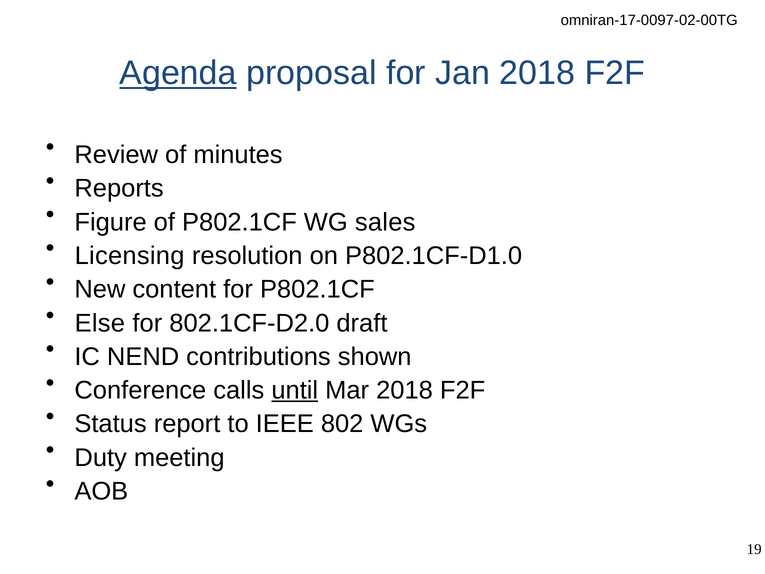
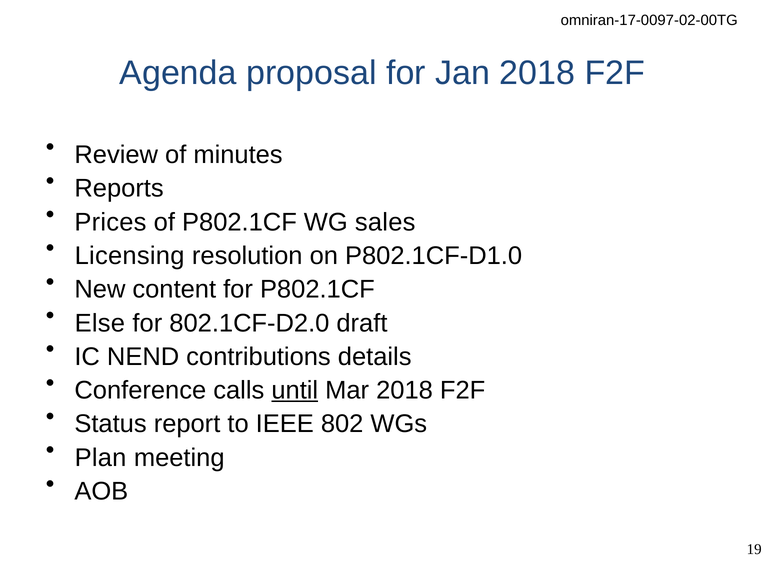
Agenda underline: present -> none (178, 73)
Figure: Figure -> Prices (110, 222)
shown: shown -> details (375, 357)
Duty: Duty -> Plan (101, 458)
